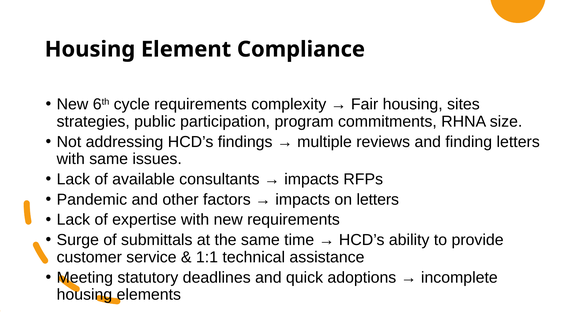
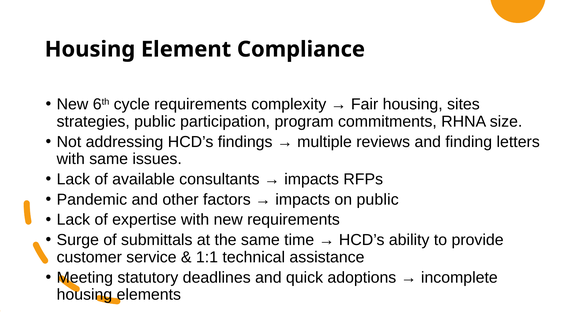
on letters: letters -> public (378, 199)
